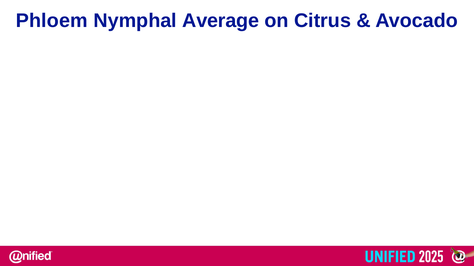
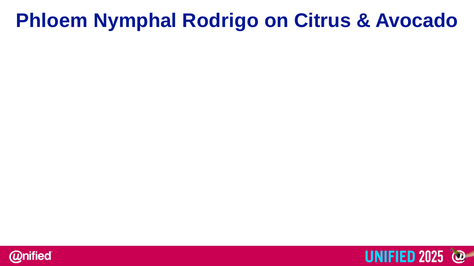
Average: Average -> Rodrigo (221, 21)
